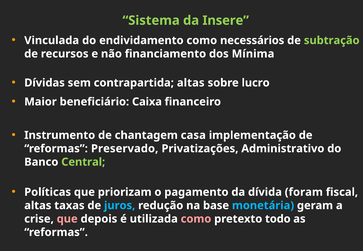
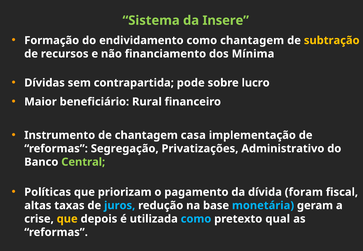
Vinculada: Vinculada -> Formação (52, 40)
como necessários: necessários -> chantagem (252, 40)
subtração colour: light green -> yellow (332, 40)
contrapartida altas: altas -> pode (191, 83)
Caixa: Caixa -> Rural (147, 102)
Preservado: Preservado -> Segregação (125, 149)
que colour: pink -> yellow (67, 219)
como colour: pink -> light blue (196, 219)
todo: todo -> qual (278, 219)
